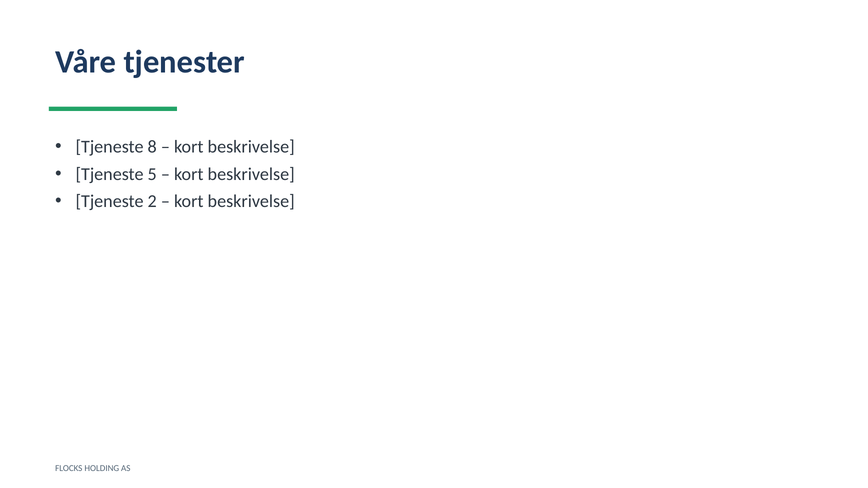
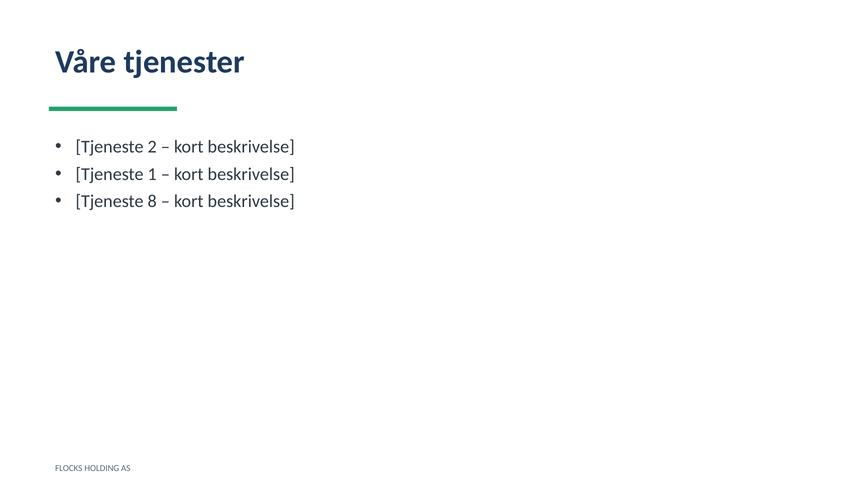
8: 8 -> 2 (152, 147)
5: 5 -> 1 (152, 174)
2: 2 -> 8 (152, 201)
